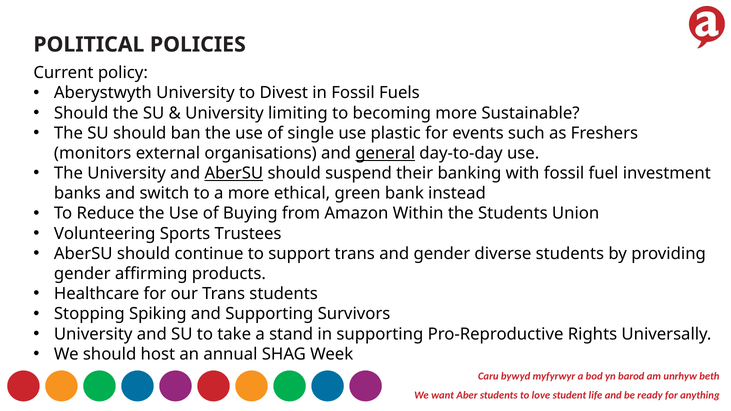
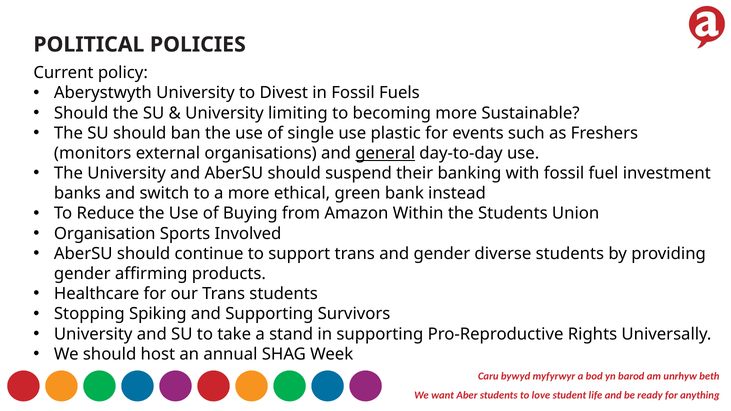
AberSU underline: present -> none (234, 173)
Volunteering: Volunteering -> Organisation (105, 234)
Trustees: Trustees -> Involved (248, 234)
